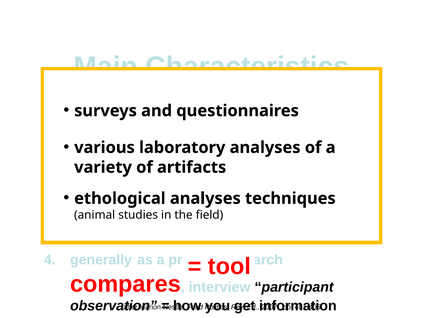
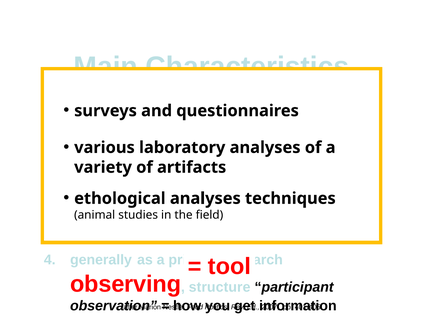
compares: compares -> observing (126, 283)
interview: interview -> structure (220, 286)
